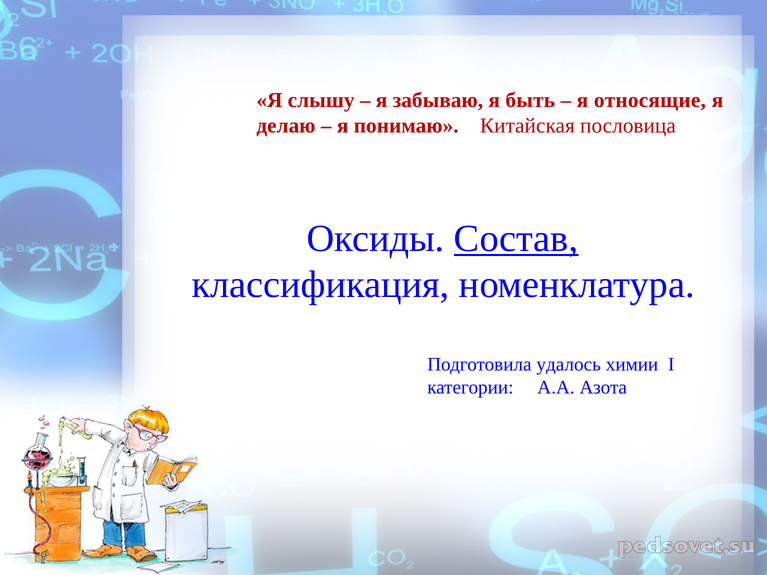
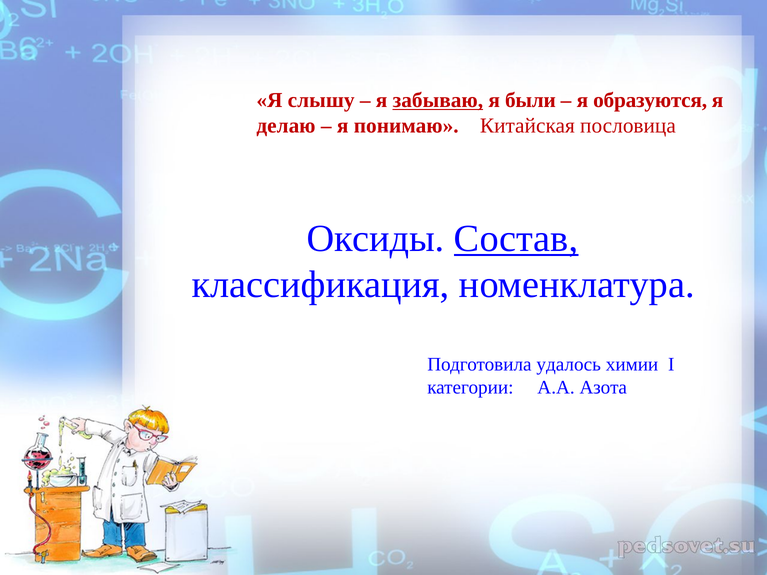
забываю underline: none -> present (438, 100)
быть: быть -> были (530, 100)
относящие: относящие -> образуются (650, 100)
